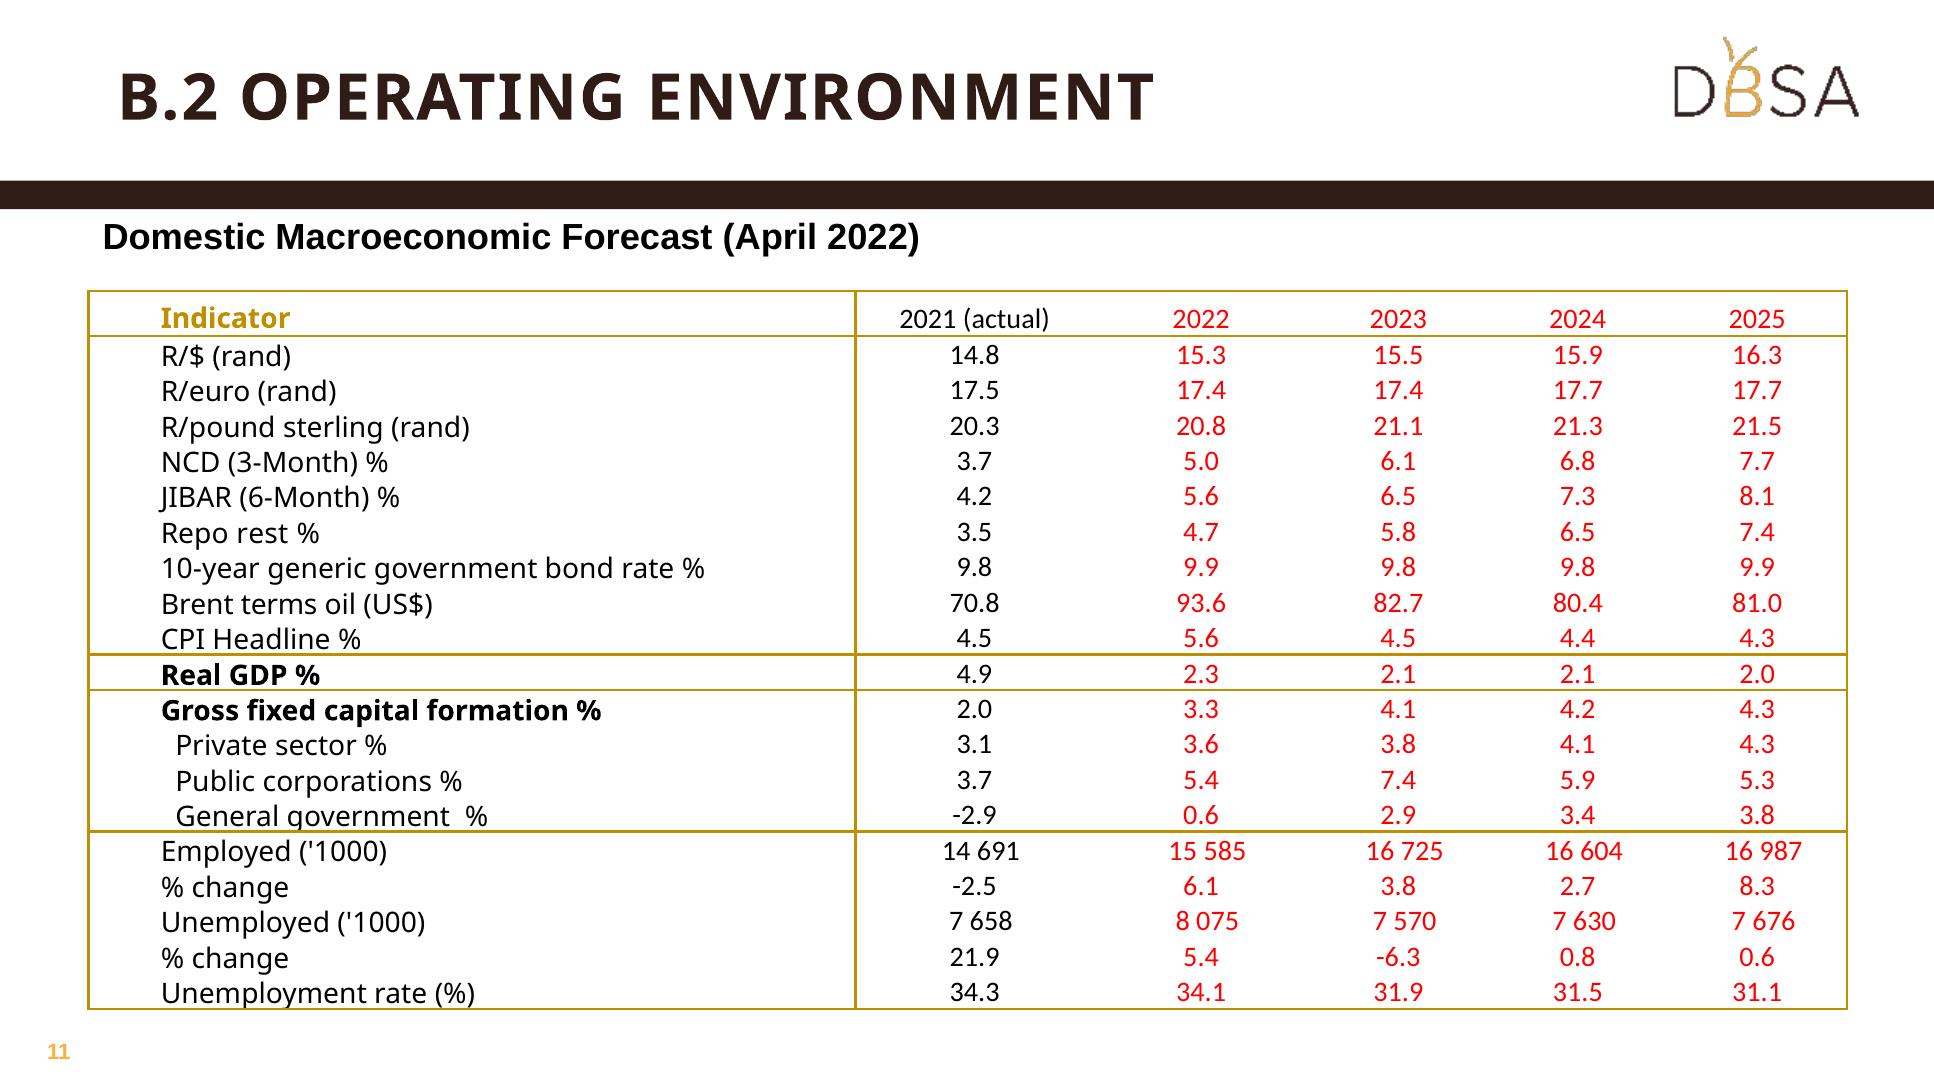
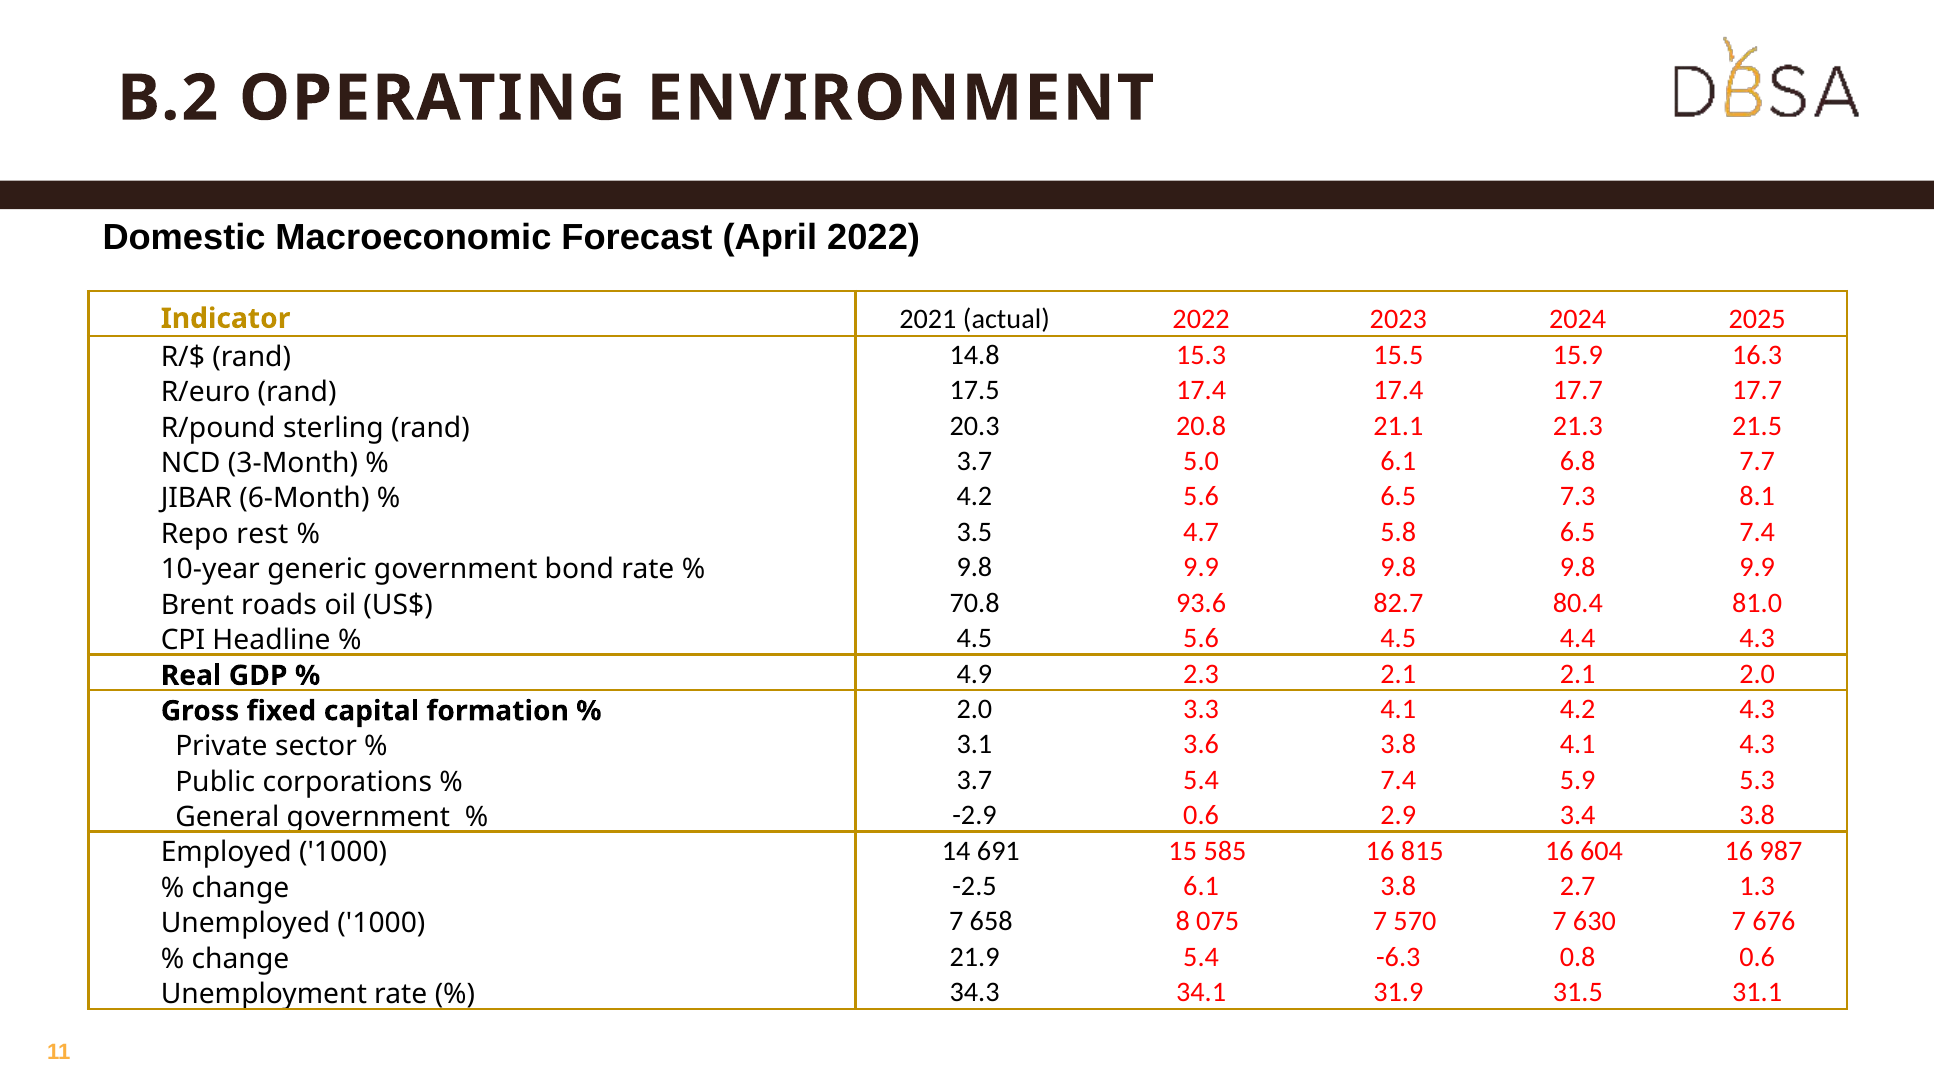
terms: terms -> roads (279, 605)
725: 725 -> 815 (1422, 851)
8.3: 8.3 -> 1.3 (1757, 886)
